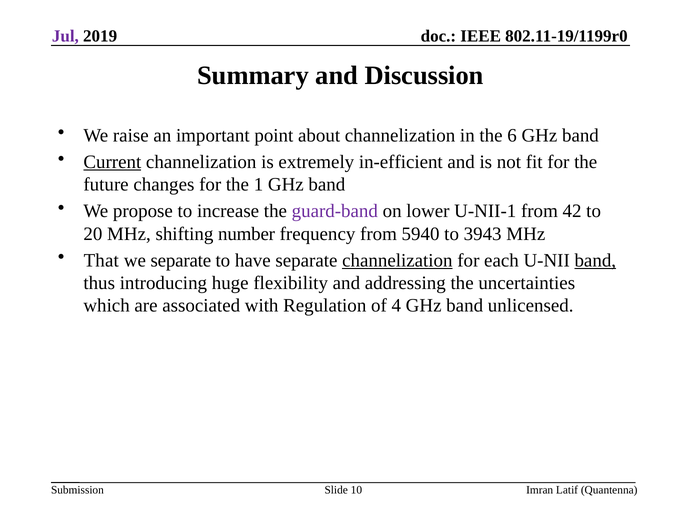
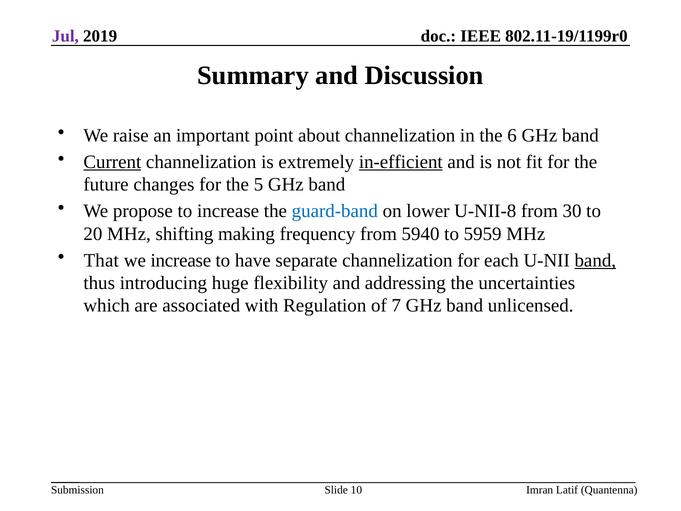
in-efficient underline: none -> present (401, 162)
1: 1 -> 5 (258, 184)
guard-band colour: purple -> blue (335, 211)
U-NII-1: U-NII-1 -> U-NII-8 (485, 211)
42: 42 -> 30 (572, 211)
number: number -> making (246, 234)
3943: 3943 -> 5959 (483, 234)
we separate: separate -> increase (181, 260)
channelization underline: present -> none (397, 260)
4: 4 -> 7 (396, 306)
